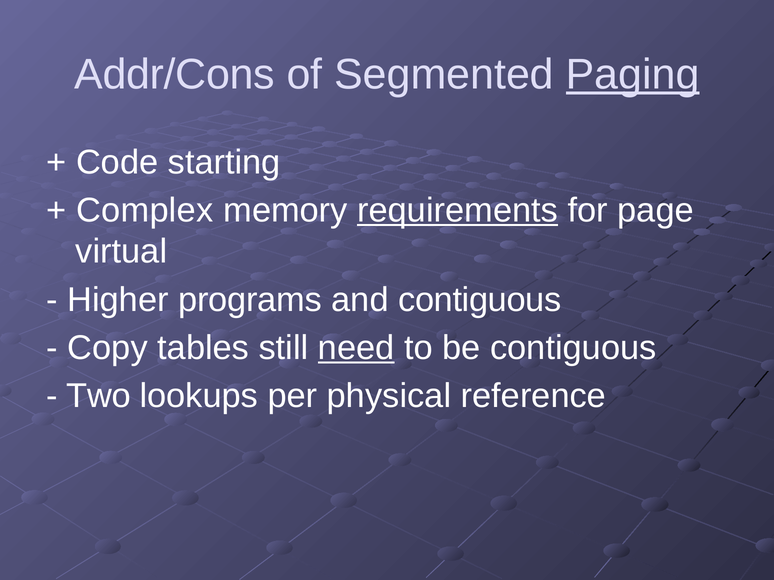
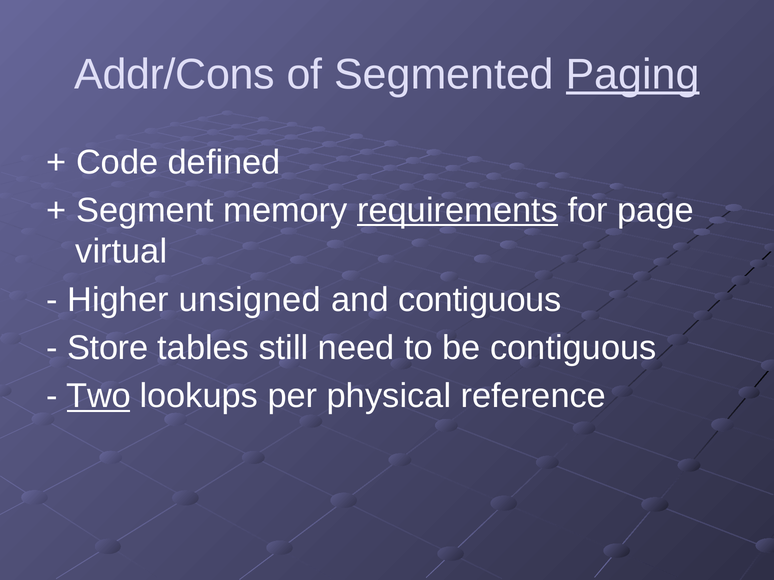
starting: starting -> defined (224, 162)
Complex: Complex -> Segment (145, 211)
programs: programs -> unsigned (250, 300)
Copy: Copy -> Store (108, 348)
need underline: present -> none (356, 348)
Two underline: none -> present (99, 396)
